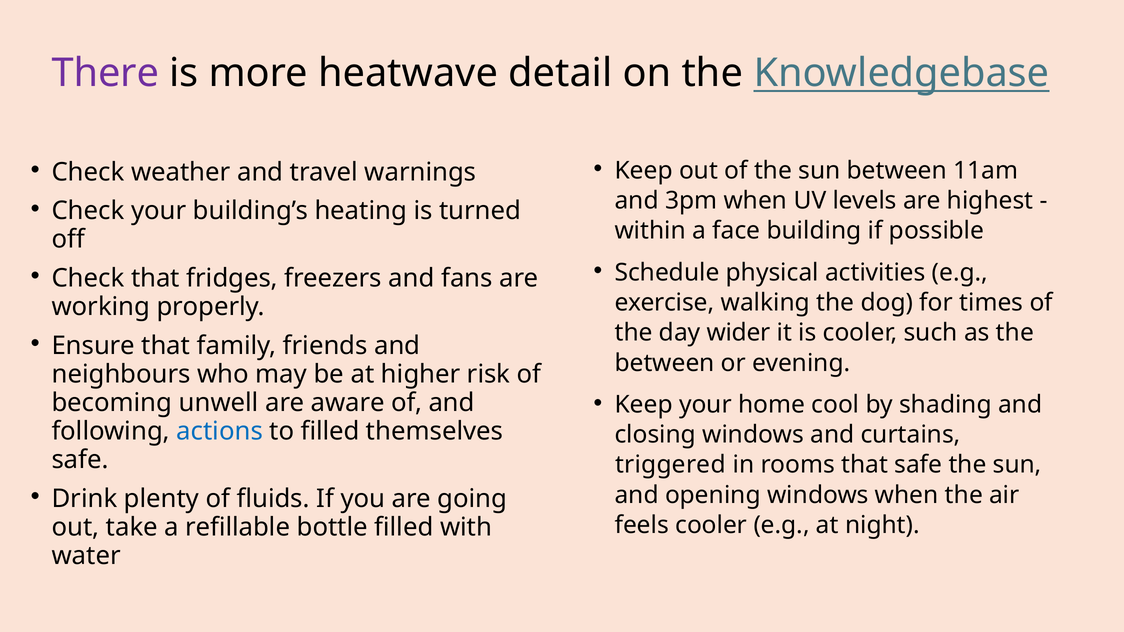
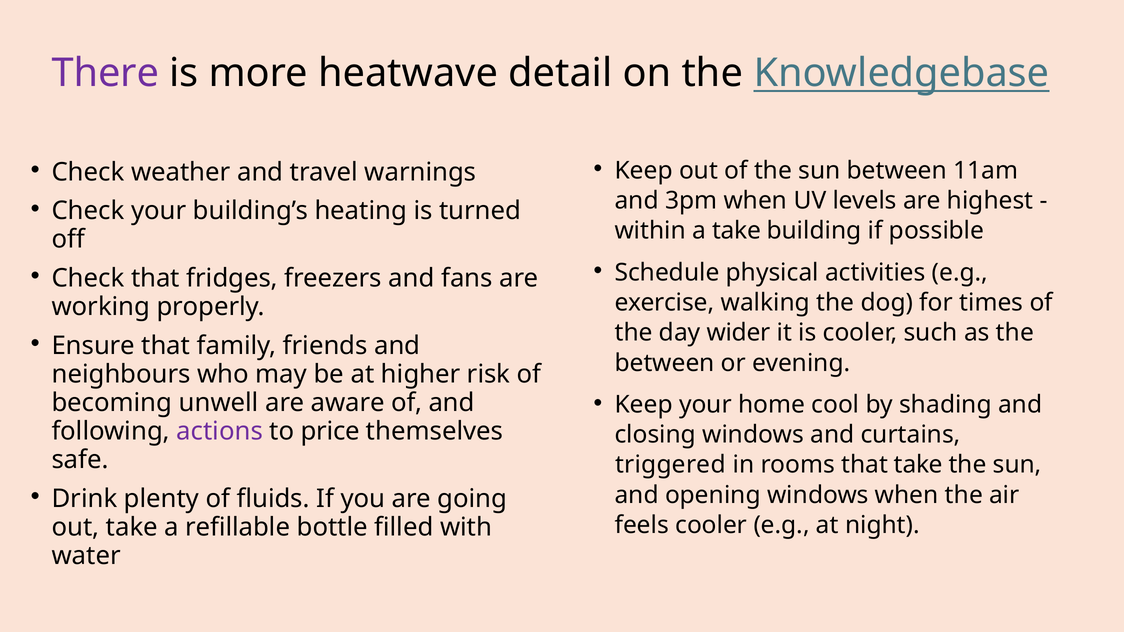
a face: face -> take (736, 231)
actions colour: blue -> purple (220, 431)
to filled: filled -> price (330, 431)
that safe: safe -> take (918, 465)
